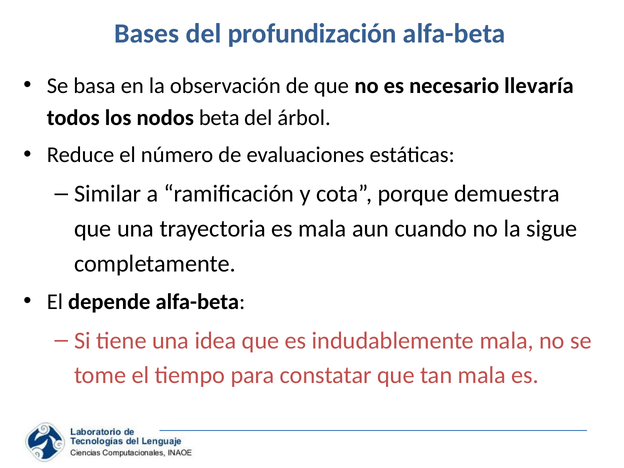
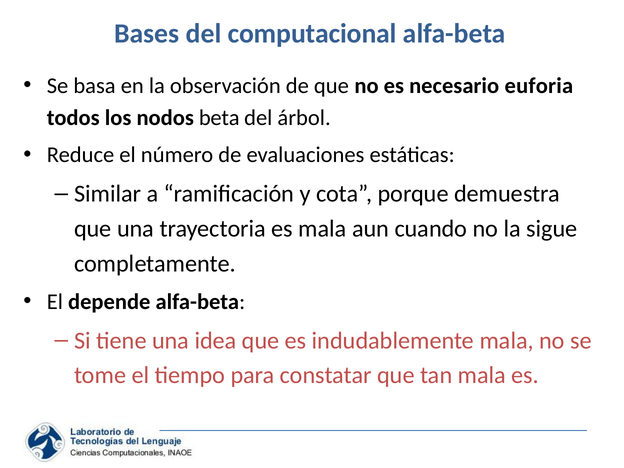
profundización: profundización -> computacional (312, 34)
llevaría: llevaría -> euforia (539, 86)
